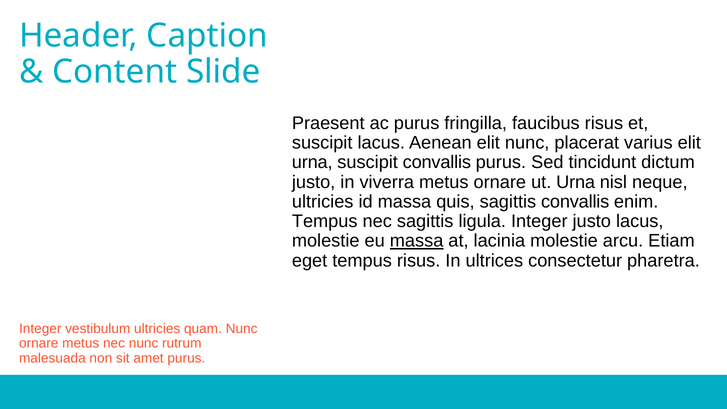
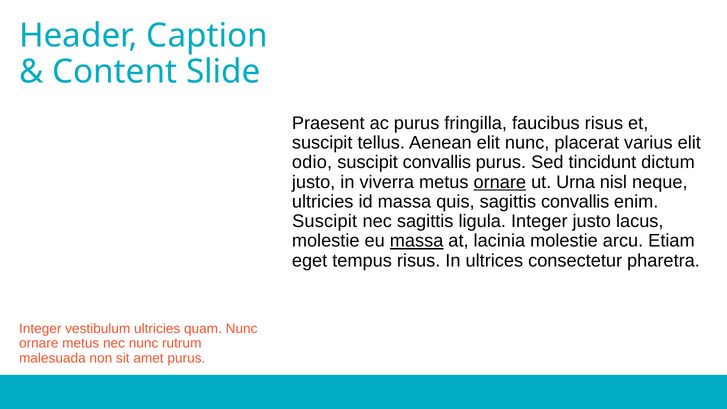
suscipit lacus: lacus -> tellus (381, 143)
urna: urna -> odio (312, 162)
ornare underline: none -> present (500, 182)
Tempus: Tempus -> Suscipit (325, 221)
